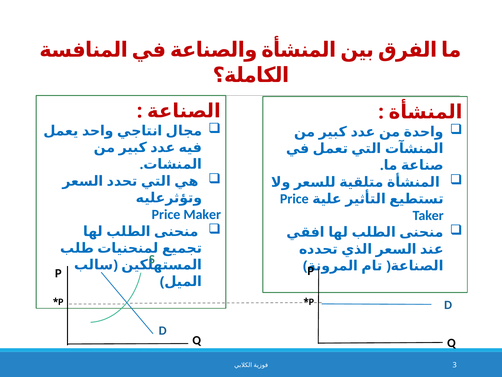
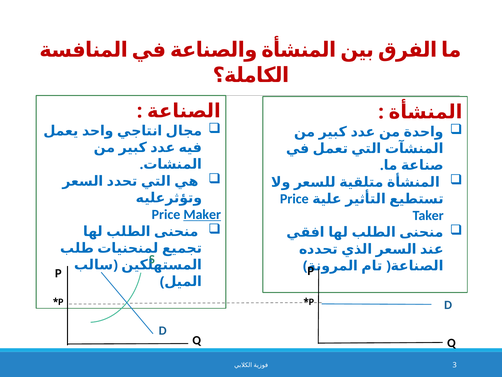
Maker underline: none -> present (202, 214)
